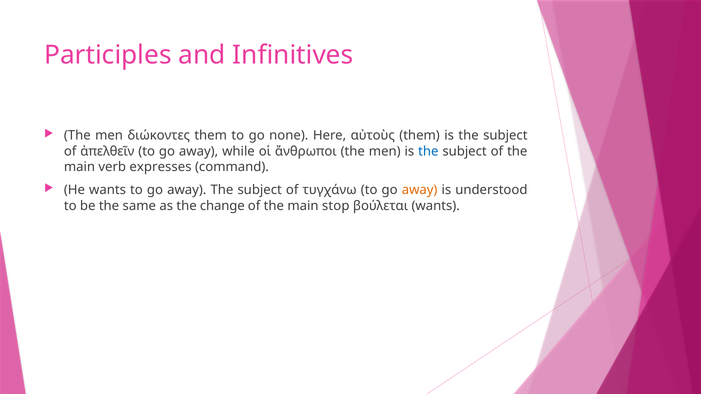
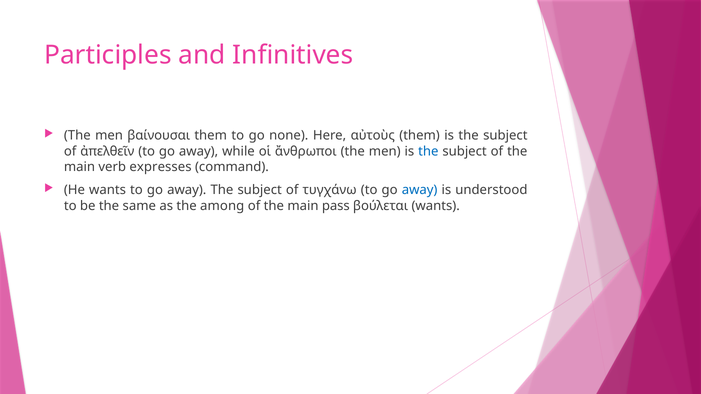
διώκοντες: διώκοντες -> βαίνουσαι (159, 136)
away colour: orange -> blue (420, 190)
change: change -> among (222, 206)
stop: stop -> pass (336, 206)
